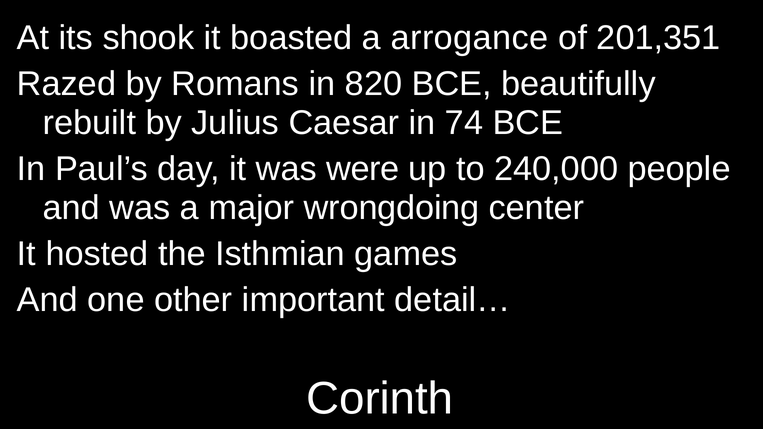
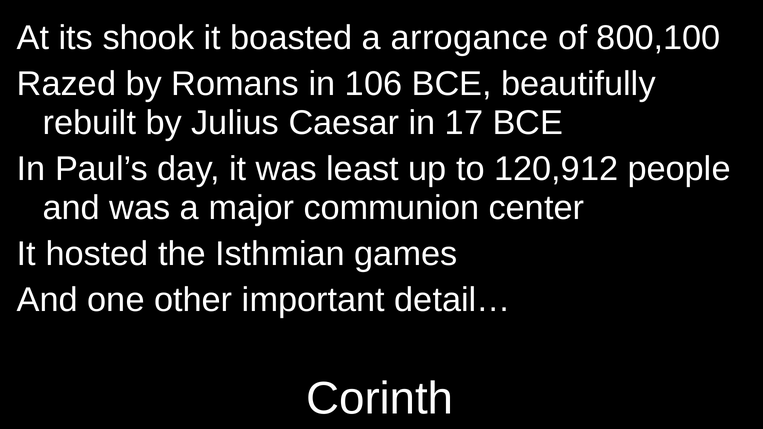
201,351: 201,351 -> 800,100 (659, 38)
820: 820 -> 106 (374, 84)
74: 74 -> 17 (464, 123)
were: were -> least (363, 169)
240,000: 240,000 -> 120,912 (556, 169)
wrongdoing: wrongdoing -> communion (392, 208)
